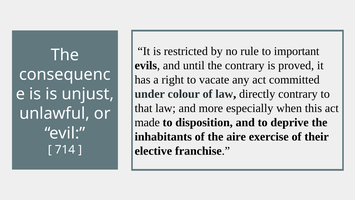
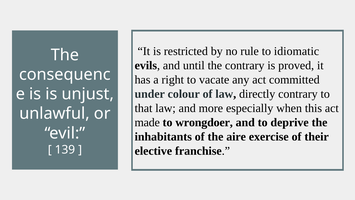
important: important -> idiomatic (297, 51)
disposition: disposition -> wrongdoer (204, 122)
714: 714 -> 139 (65, 149)
